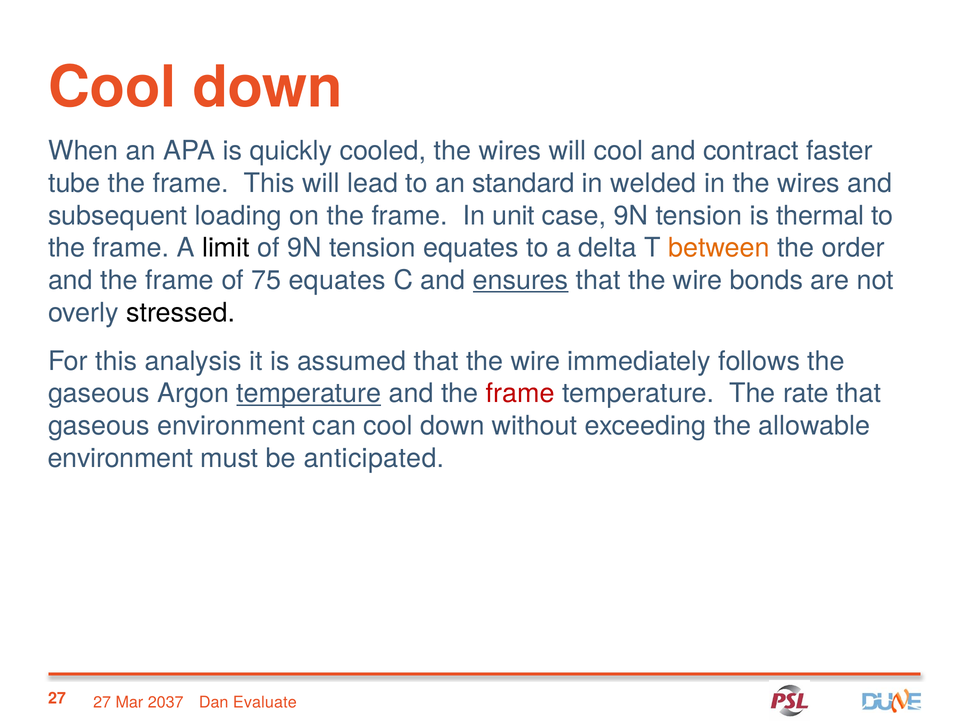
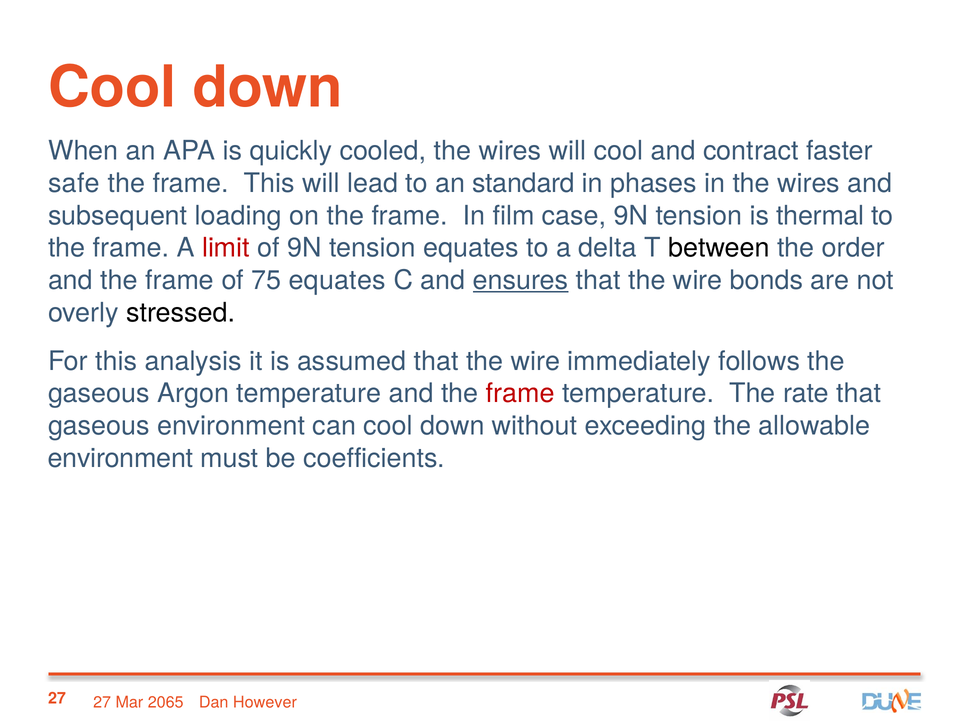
tube: tube -> safe (74, 183)
welded: welded -> phases (653, 183)
unit: unit -> film (514, 216)
limit colour: black -> red (226, 248)
between colour: orange -> black (719, 248)
temperature underline: present -> none (309, 393)
anticipated: anticipated -> coefficients (374, 458)
2037: 2037 -> 2065 (166, 702)
Evaluate: Evaluate -> However (265, 702)
